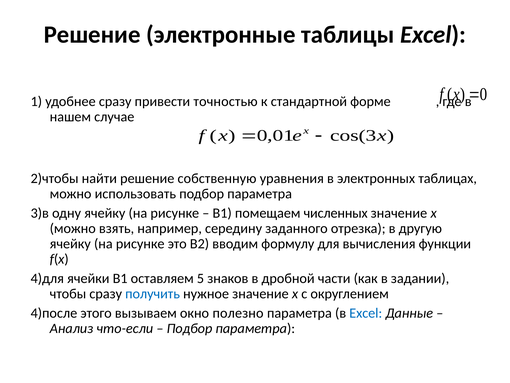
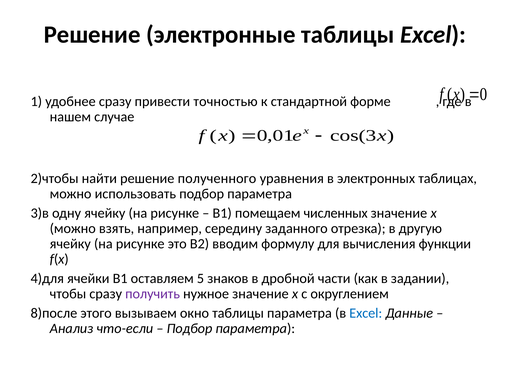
собственную: собственную -> полученного (217, 178)
получить colour: blue -> purple (153, 293)
4)после: 4)после -> 8)после (54, 313)
окно полезно: полезно -> таблицы (238, 313)
